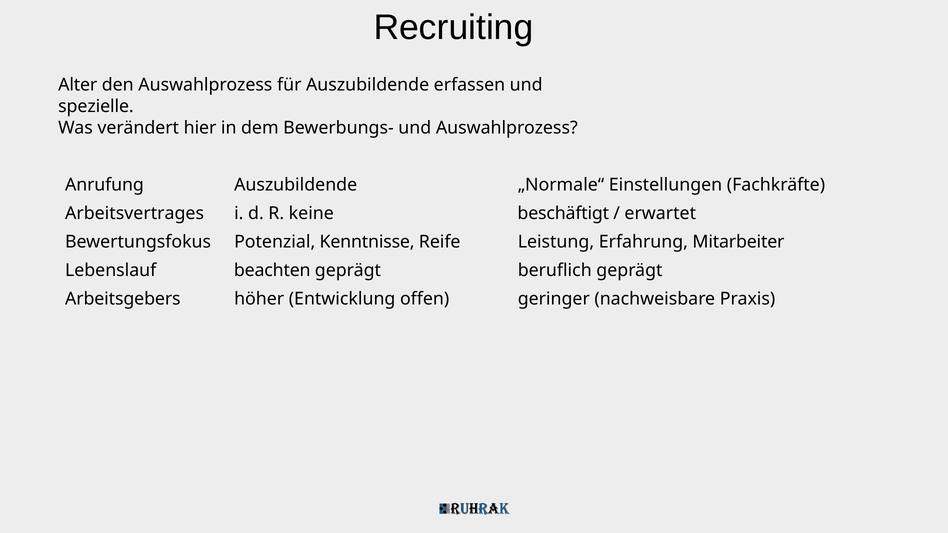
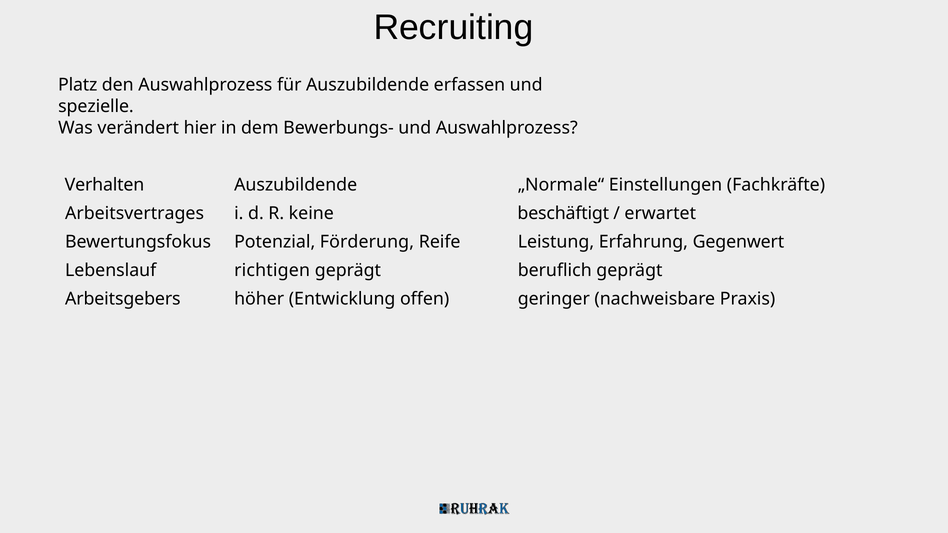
Alter: Alter -> Platz (78, 85)
Anrufung: Anrufung -> Verhalten (104, 185)
Kenntnisse: Kenntnisse -> Förderung (367, 242)
Mitarbeiter: Mitarbeiter -> Gegenwert (738, 242)
beachten: beachten -> richtigen (272, 271)
